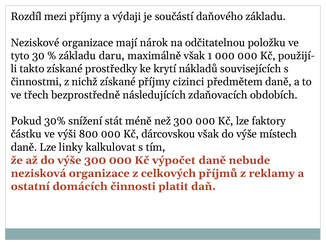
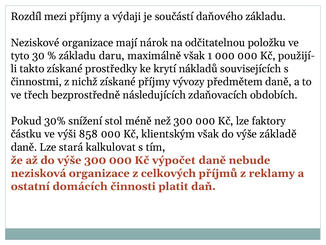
cizinci: cizinci -> vývozy (189, 82)
stát: stát -> stol (114, 121)
800: 800 -> 858 (88, 134)
dárcovskou: dárcovskou -> klientským (168, 134)
místech: místech -> základě (278, 134)
linky: linky -> stará (71, 147)
